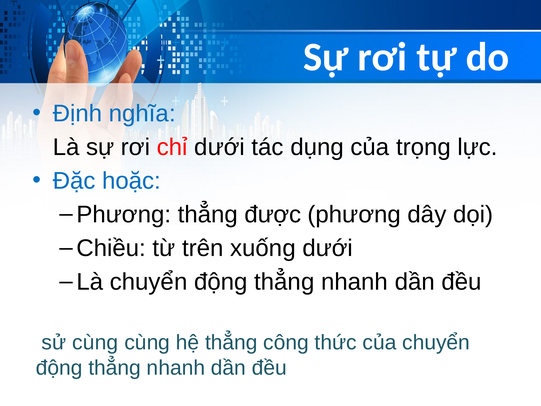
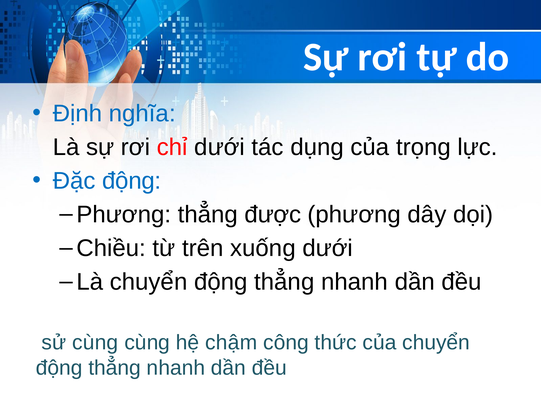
Đặc hoặc: hoặc -> động (132, 181)
hệ thẳng: thẳng -> chậm (231, 342)
